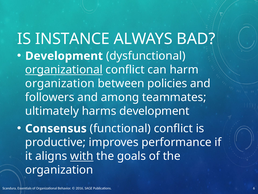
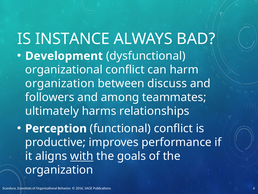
organizational underline: present -> none (64, 70)
policies: policies -> discuss (167, 83)
harms development: development -> relationships (154, 111)
Consensus: Consensus -> Perception (56, 128)
